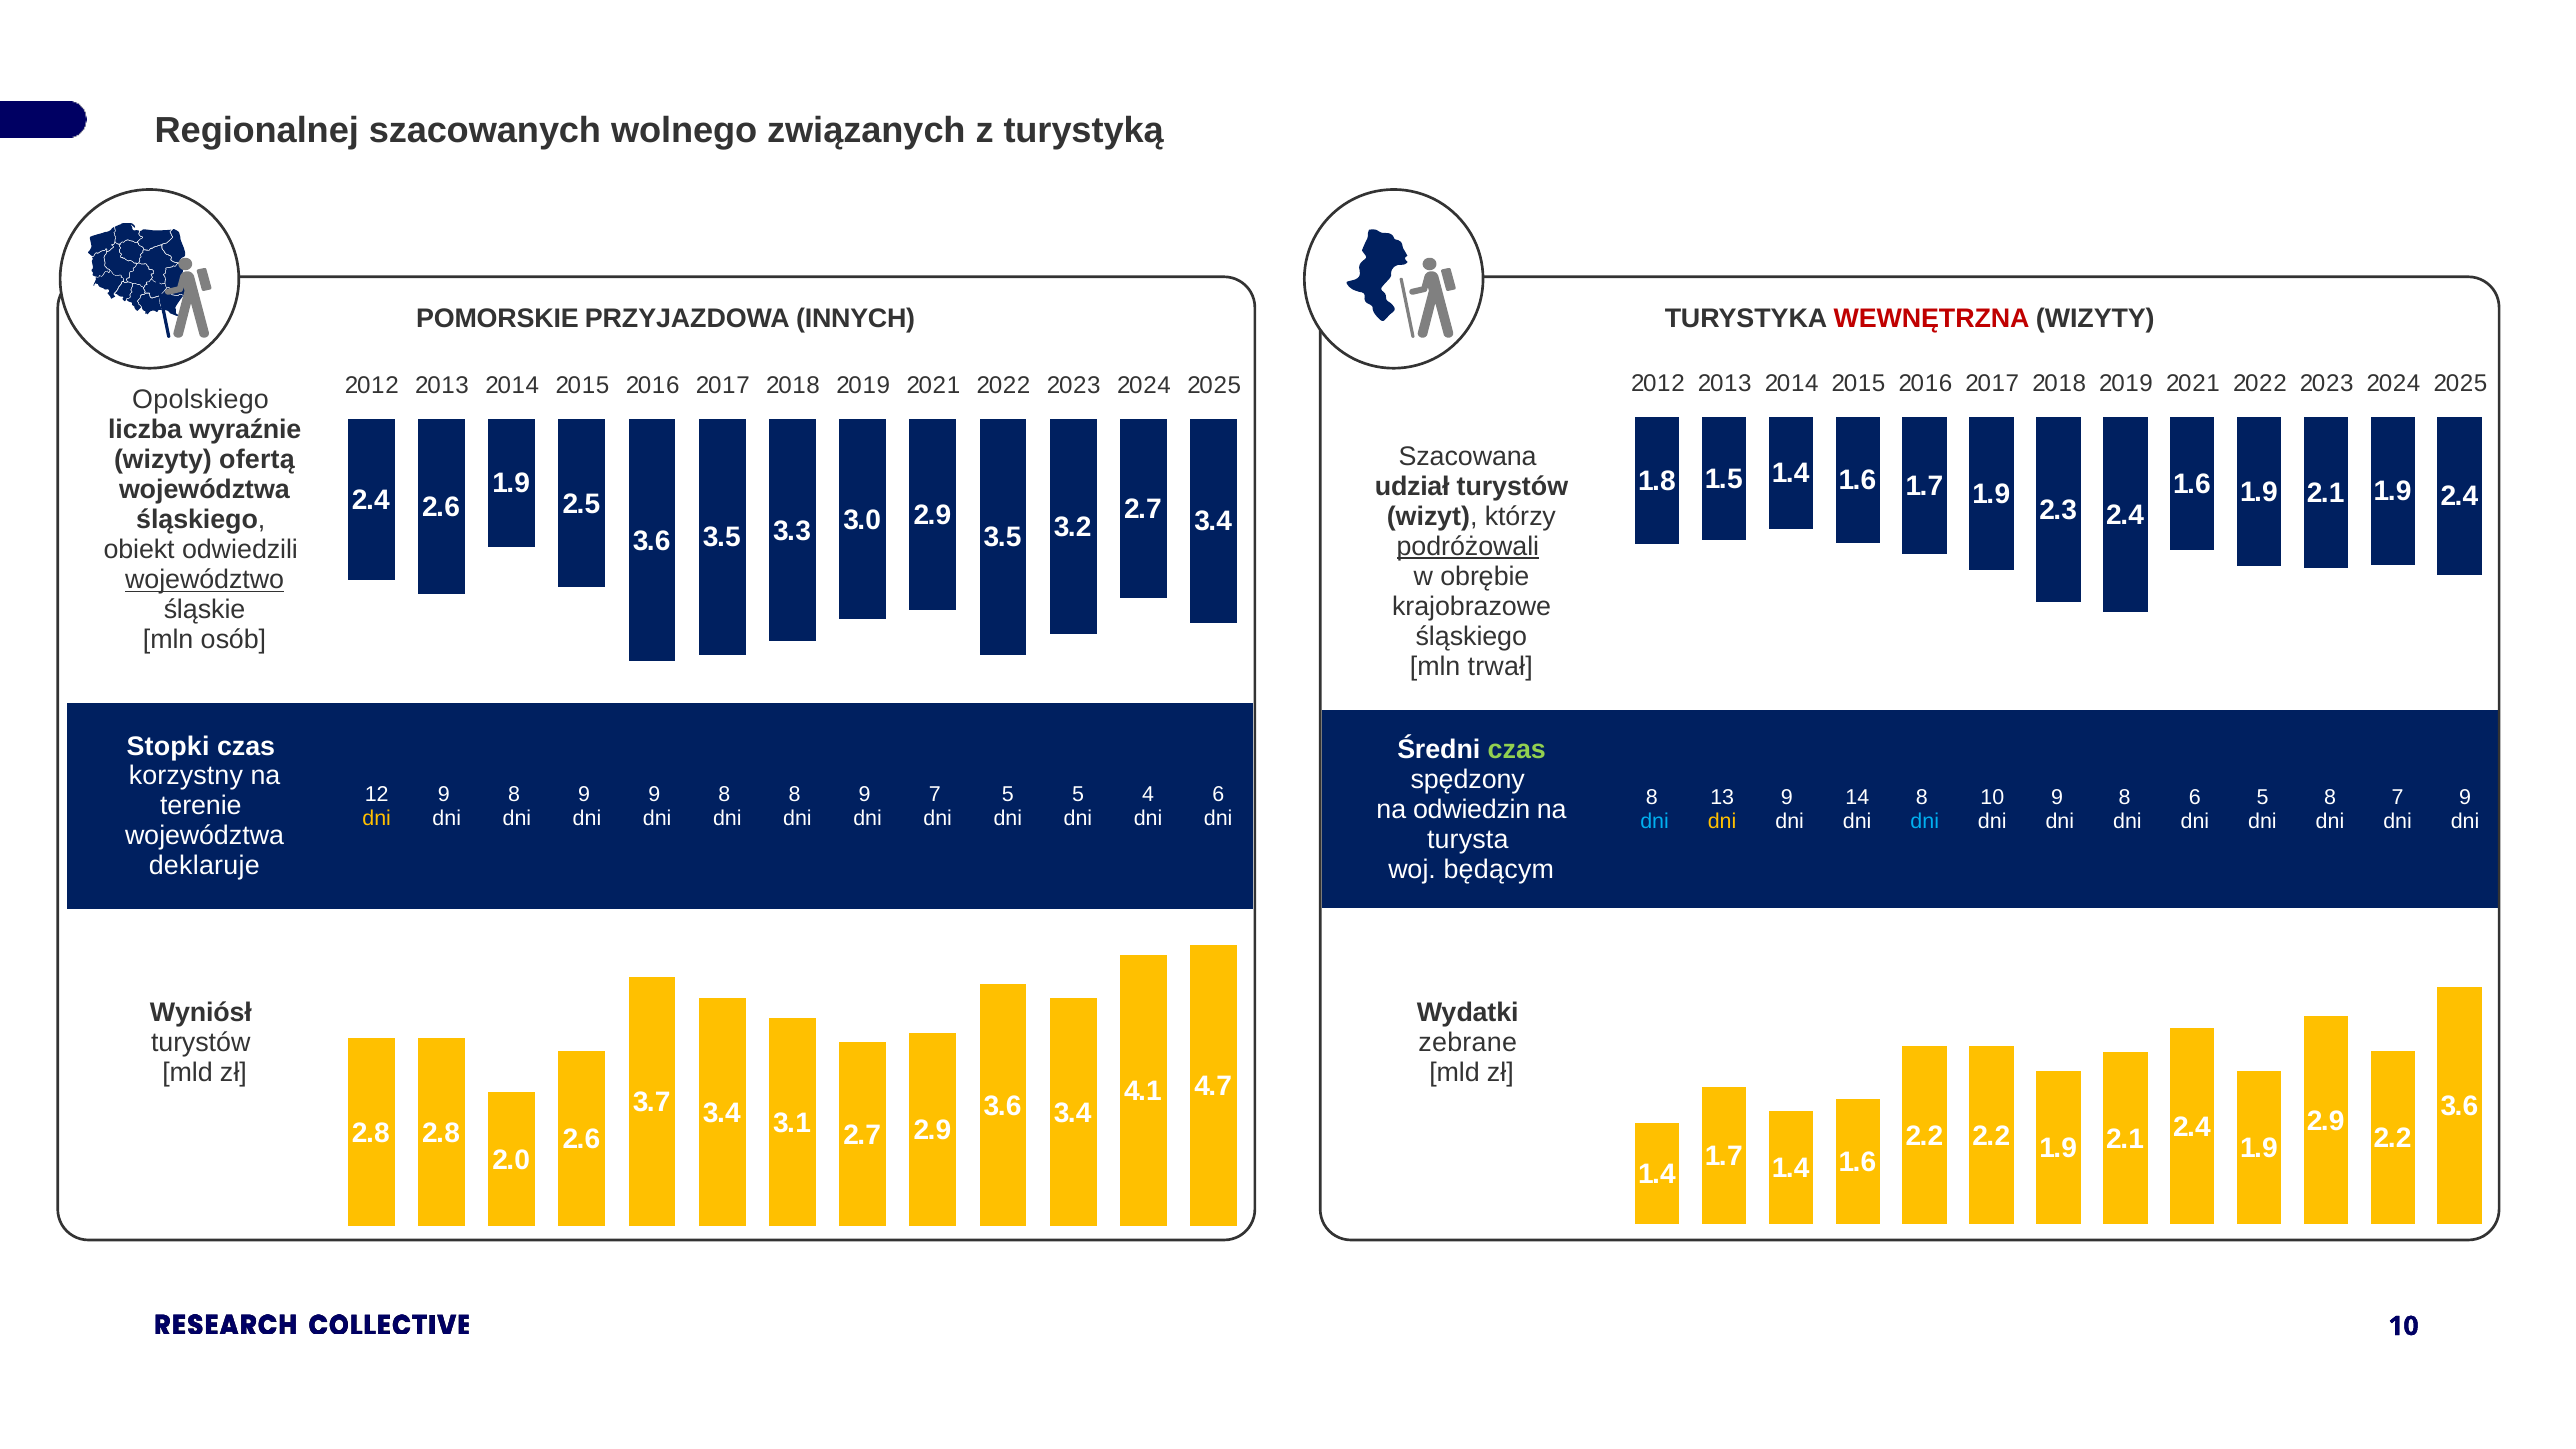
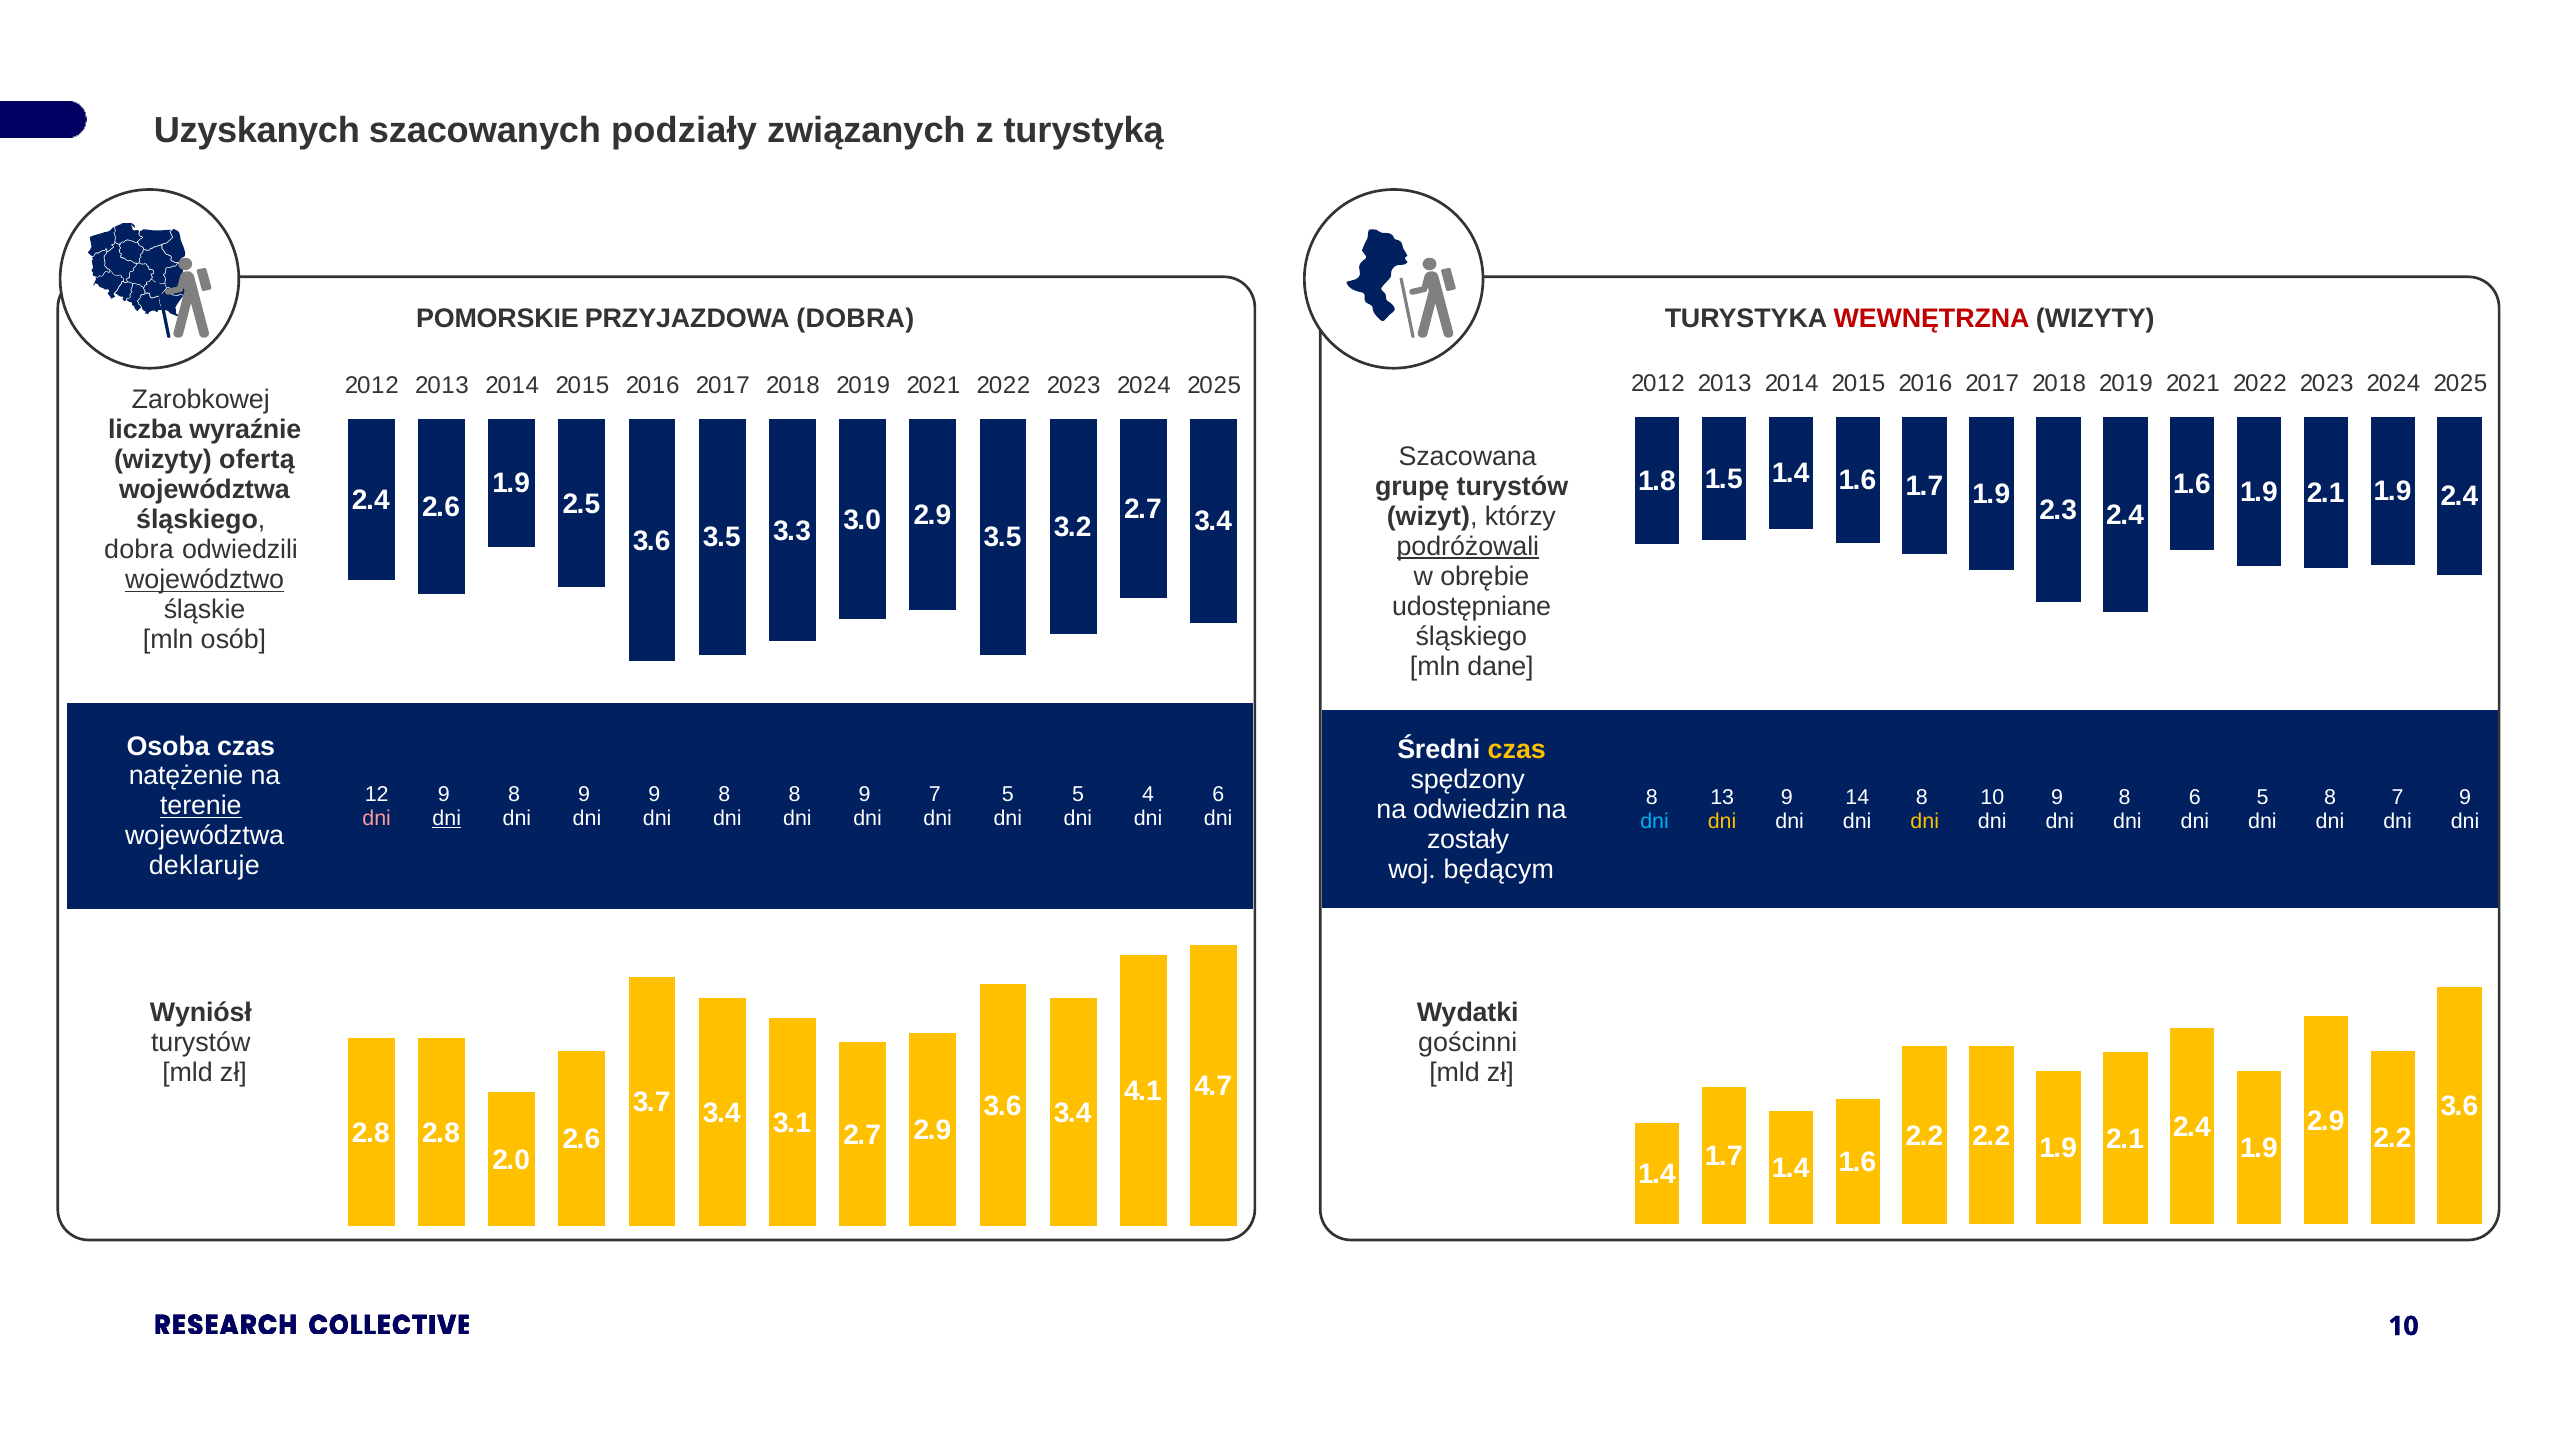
Regionalnej: Regionalnej -> Uzyskanych (257, 130)
wolnego: wolnego -> podziały (684, 130)
PRZYJAZDOWA INNYCH: INNYCH -> DOBRA (855, 319)
Opolskiego: Opolskiego -> Zarobkowej (201, 400)
udział: udział -> grupę (1412, 487)
obiekt: obiekt -> dobra (139, 550)
krajobrazowe: krajobrazowe -> udostępniane (1472, 606)
trwał: trwał -> dane (1500, 666)
Stopki: Stopki -> Osoba (168, 746)
czas colour: light green -> yellow (1517, 750)
korzystny: korzystny -> natężenie (186, 776)
terenie underline: none -> present (201, 806)
dni colour: yellow -> pink (377, 818)
dni underline: none -> present (447, 818)
dni colour: light blue -> yellow (1925, 822)
turysta: turysta -> zostały (1468, 840)
zebrane: zebrane -> gościnni (1468, 1042)
